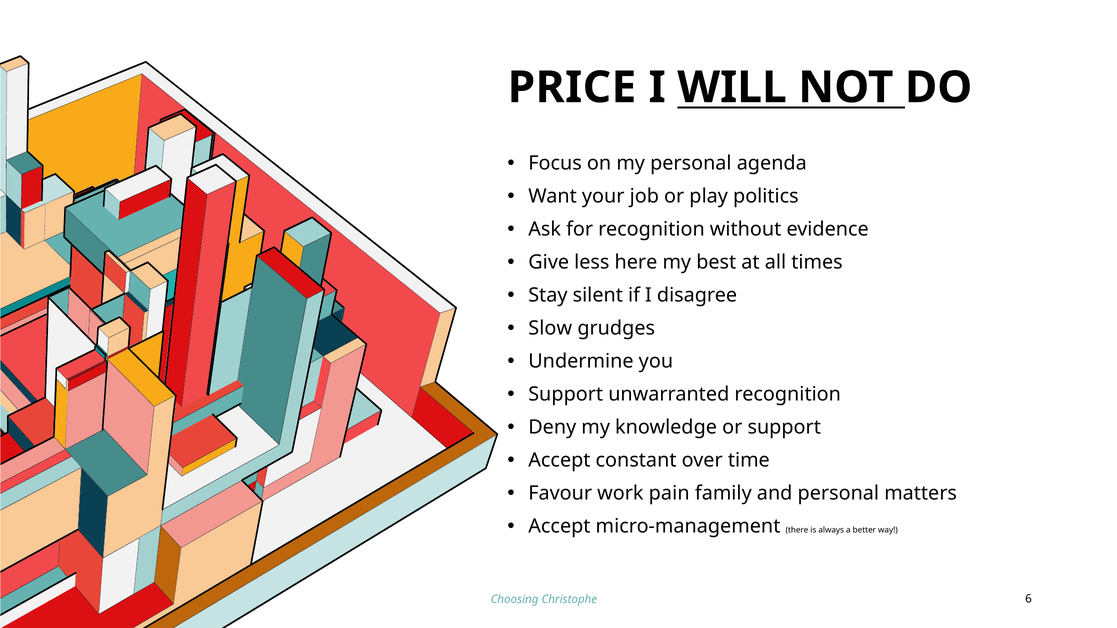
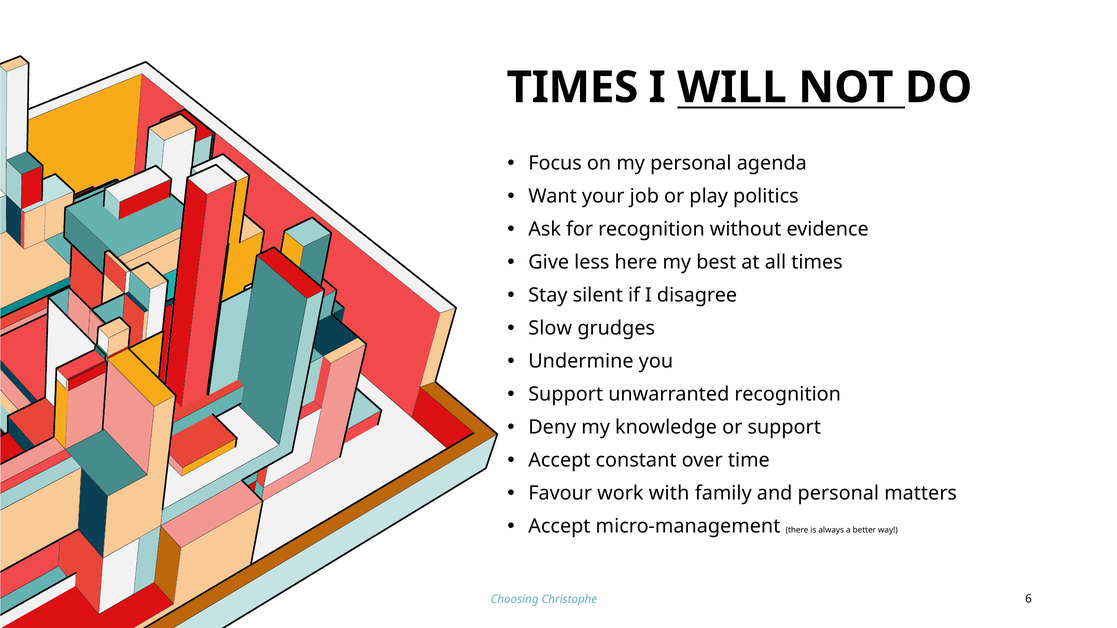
PRICE: PRICE -> TIMES (572, 88)
pain: pain -> with (669, 494)
